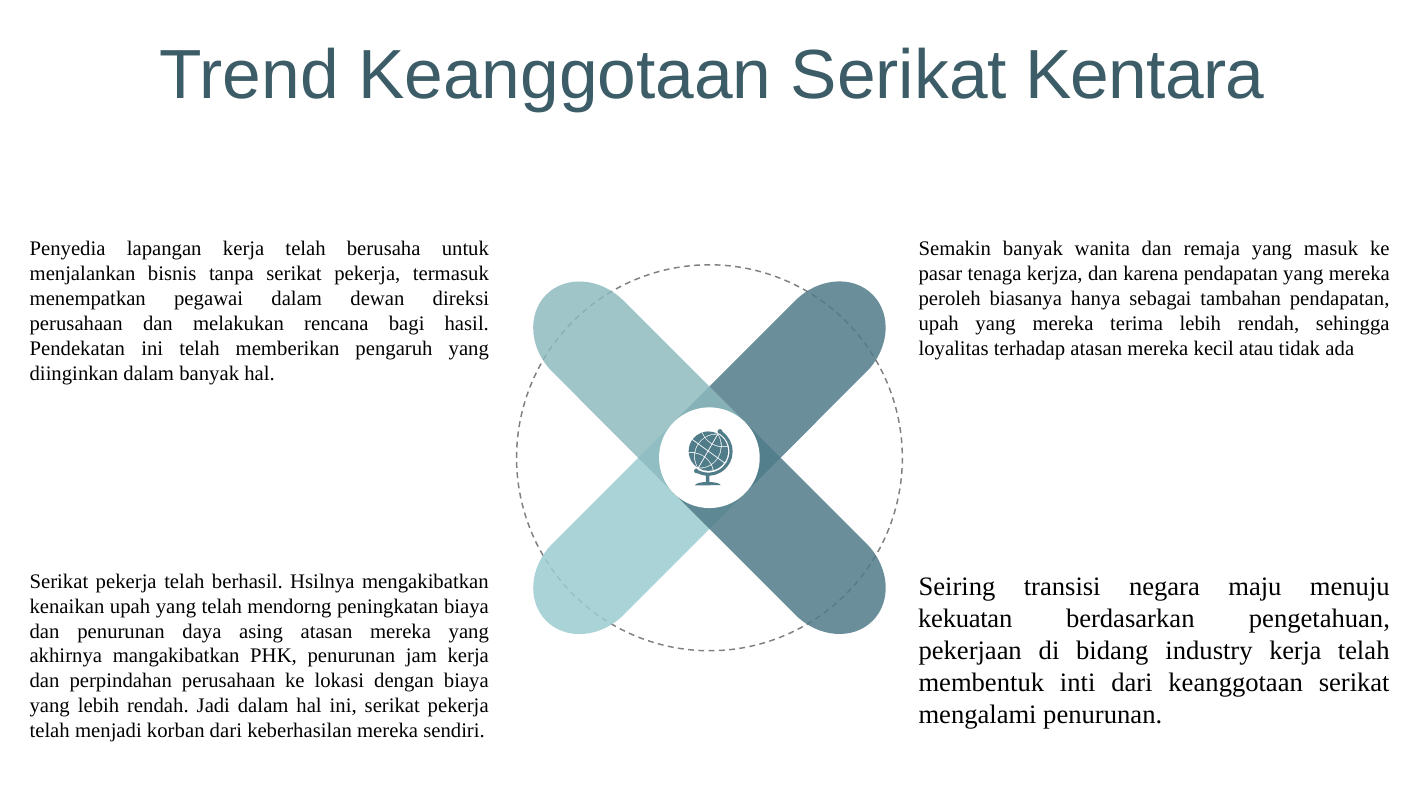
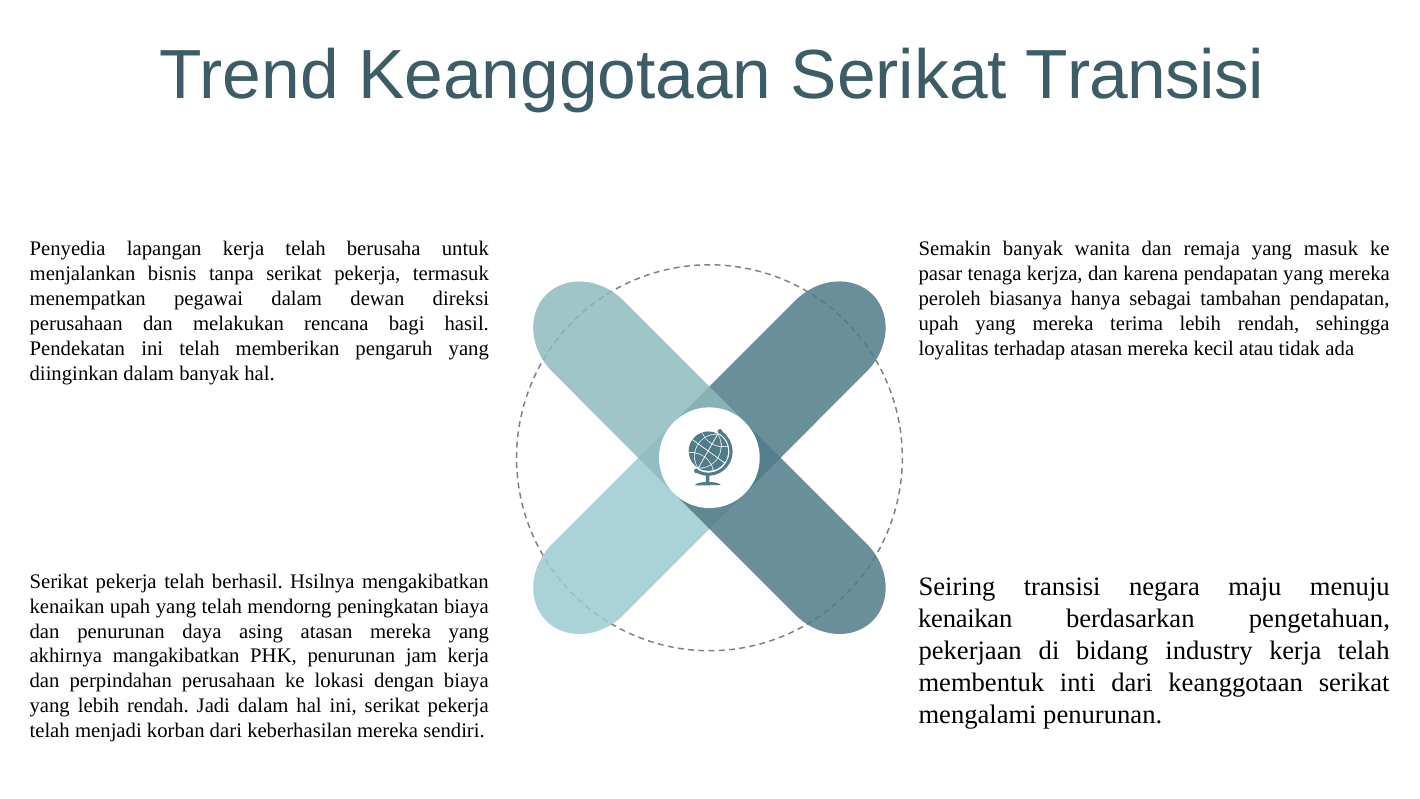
Serikat Kentara: Kentara -> Transisi (1145, 76)
kekuatan: kekuatan -> kenaikan (965, 618)
